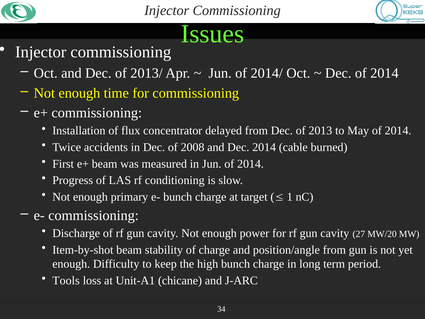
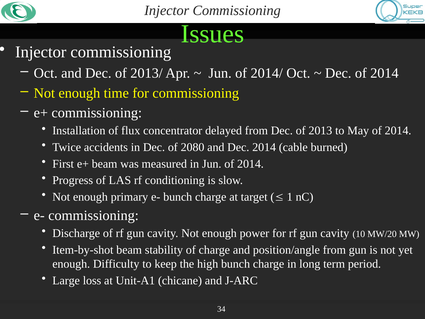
2008: 2008 -> 2080 (193, 147)
27: 27 -> 10 (359, 234)
Tools: Tools -> Large (66, 280)
